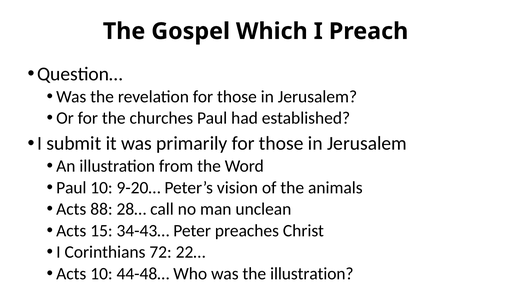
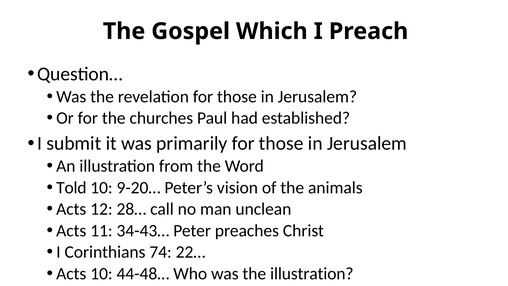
Paul: Paul -> Told (71, 187)
88: 88 -> 12 (101, 209)
15: 15 -> 11 (101, 230)
72: 72 -> 74 (161, 252)
